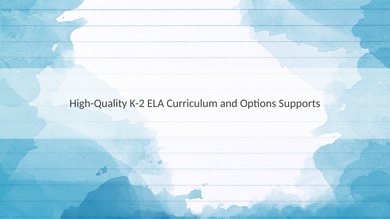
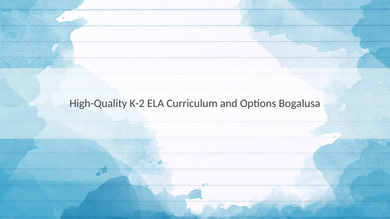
Supports: Supports -> Bogalusa (300, 104)
